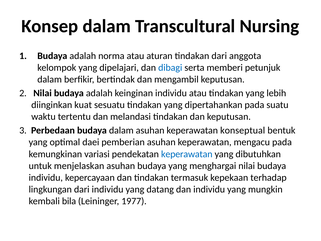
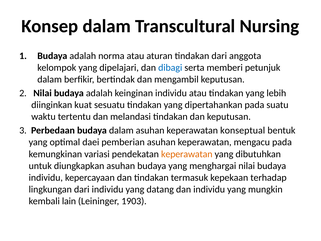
keperawatan colour: blue -> orange (187, 154)
menjelaskan: menjelaskan -> diungkapkan (79, 166)
bila: bila -> lain (69, 201)
1977: 1977 -> 1903 (134, 201)
